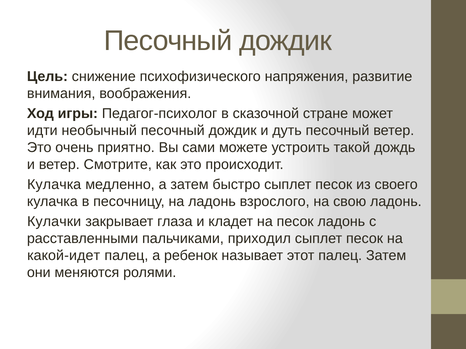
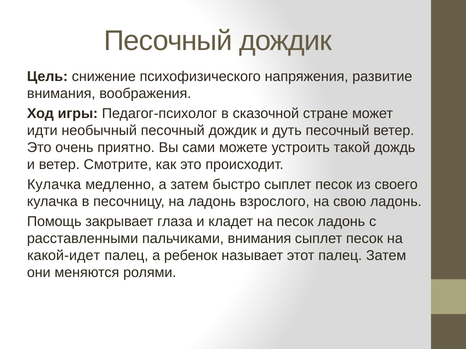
Кулачки: Кулачки -> Помощь (54, 222)
пальчиками приходил: приходил -> внимания (259, 239)
